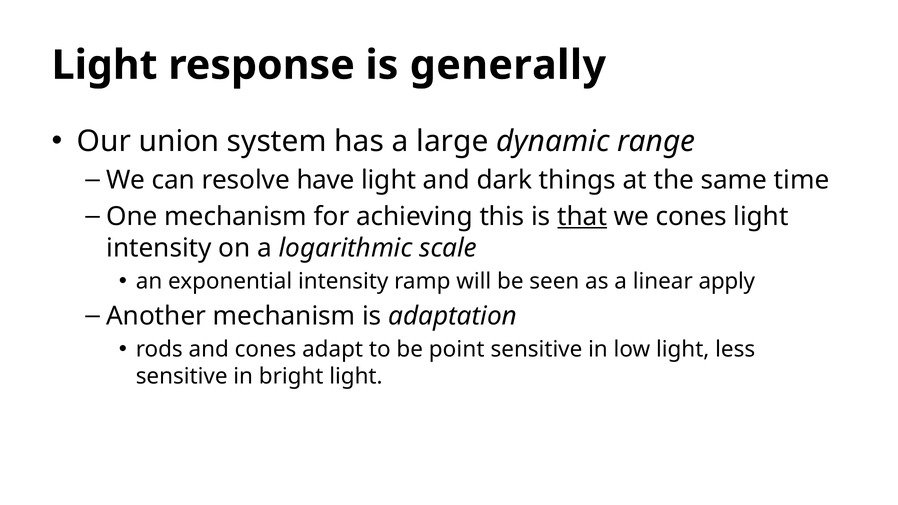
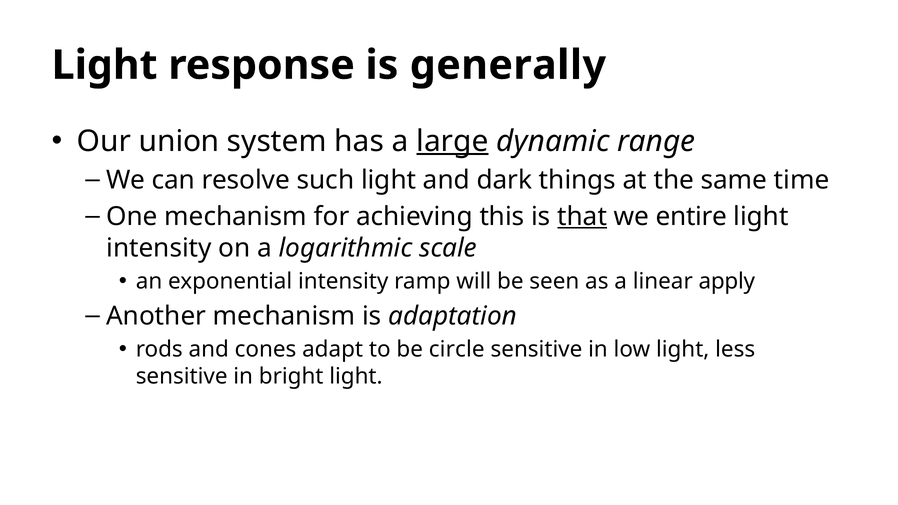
large underline: none -> present (452, 141)
have: have -> such (325, 180)
we cones: cones -> entire (691, 217)
point: point -> circle (457, 350)
